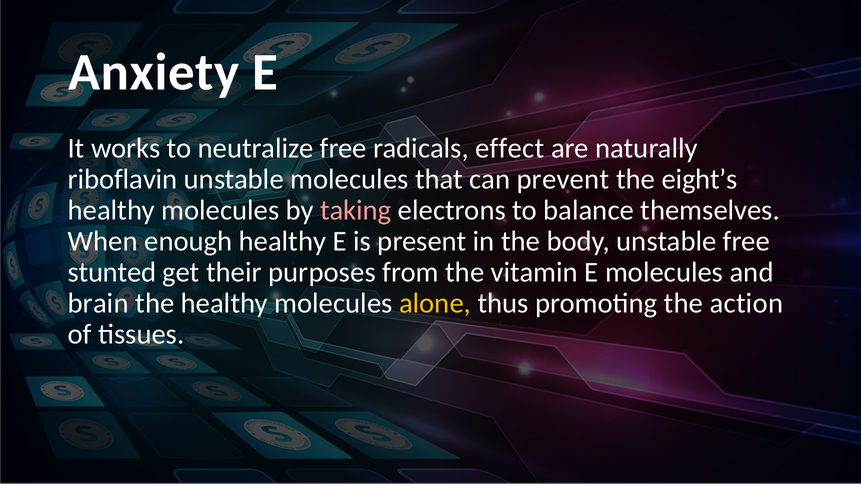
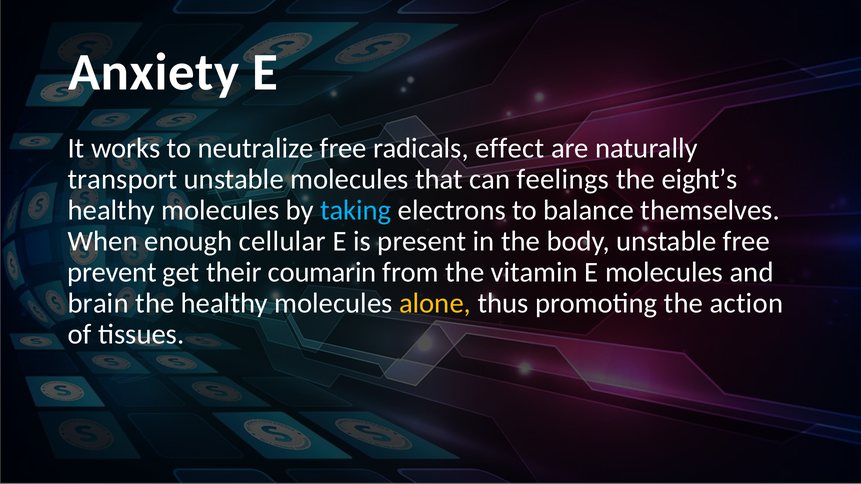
riboflavin: riboflavin -> transport (123, 180)
prevent: prevent -> feelings (563, 180)
taking colour: pink -> light blue (356, 211)
enough healthy: healthy -> cellular (282, 242)
stunted: stunted -> prevent (112, 273)
purposes: purposes -> coumarin (322, 273)
